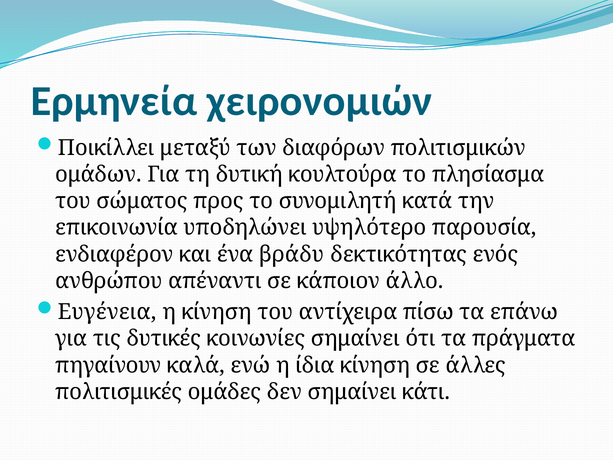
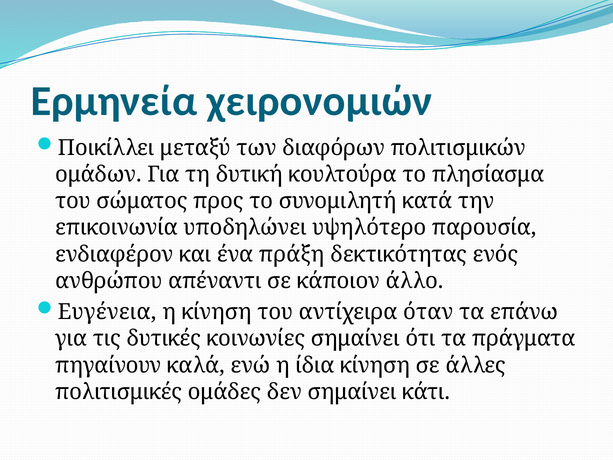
βράδυ: βράδυ -> πράξη (292, 254)
πίσω: πίσω -> όταν (428, 312)
